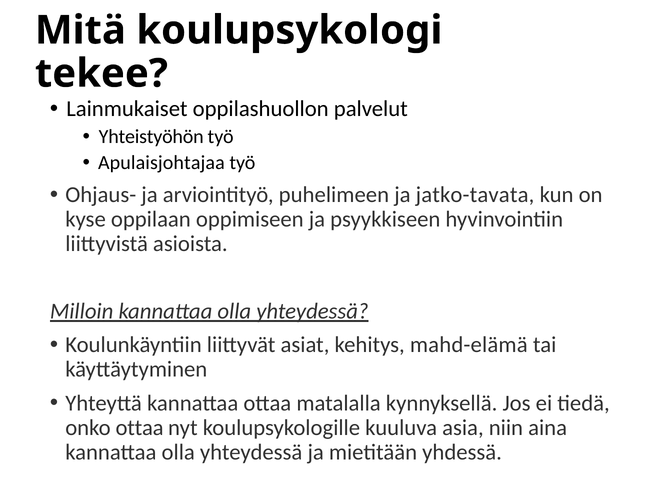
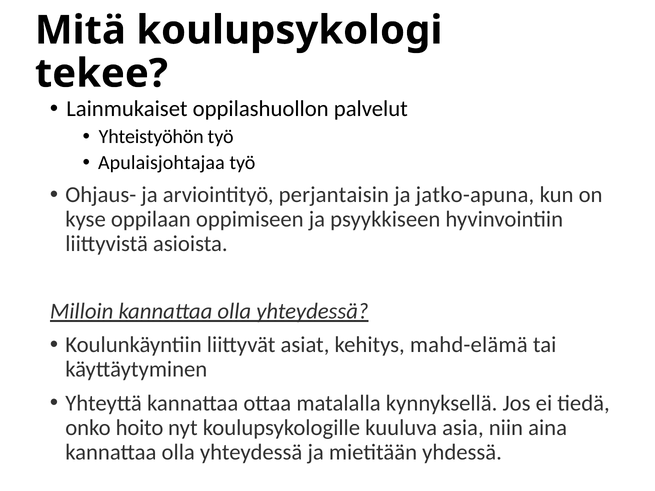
puhelimeen: puhelimeen -> perjantaisin (334, 195)
jatko-tavata: jatko-tavata -> jatko-apuna (475, 195)
onko ottaa: ottaa -> hoito (140, 428)
